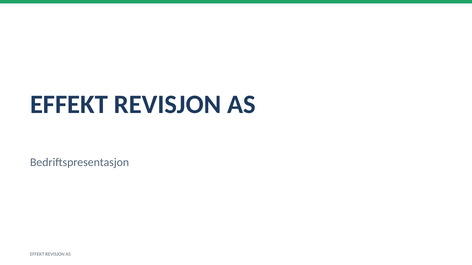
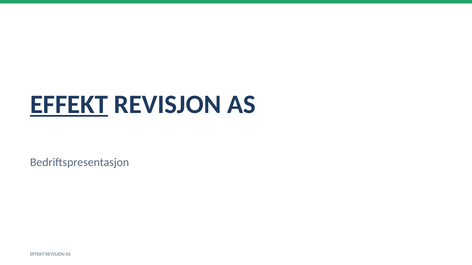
EFFEKT underline: none -> present (69, 105)
